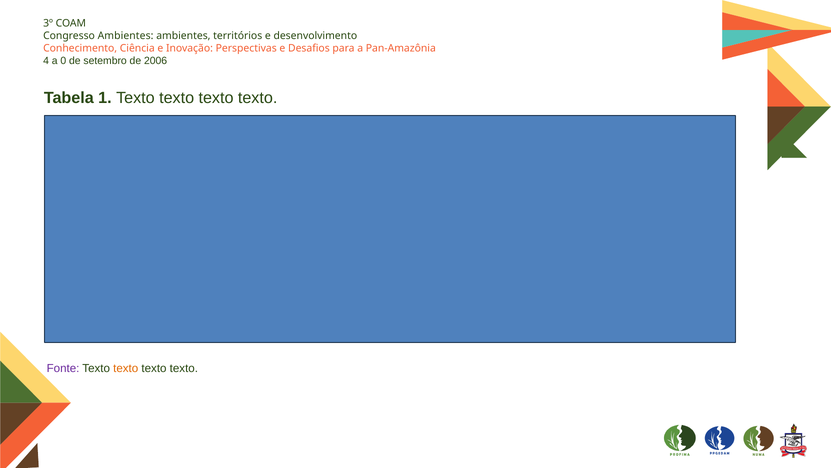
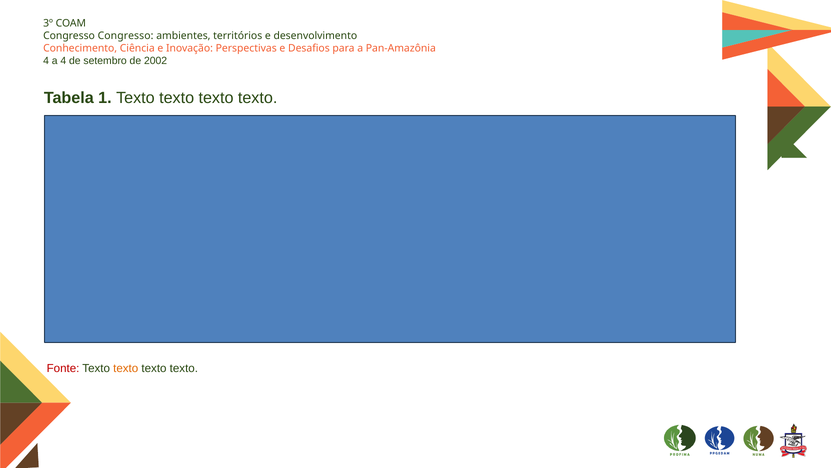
Congresso Ambientes: Ambientes -> Congresso (126, 36)
a 0: 0 -> 4 (63, 61)
2006: 2006 -> 2002 (156, 61)
Fonte colour: purple -> red (63, 368)
